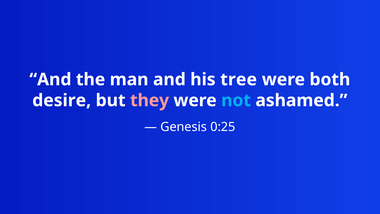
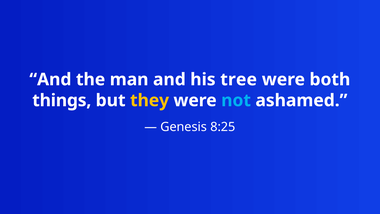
desire: desire -> things (62, 100)
they colour: pink -> yellow (150, 100)
0:25: 0:25 -> 8:25 (223, 127)
